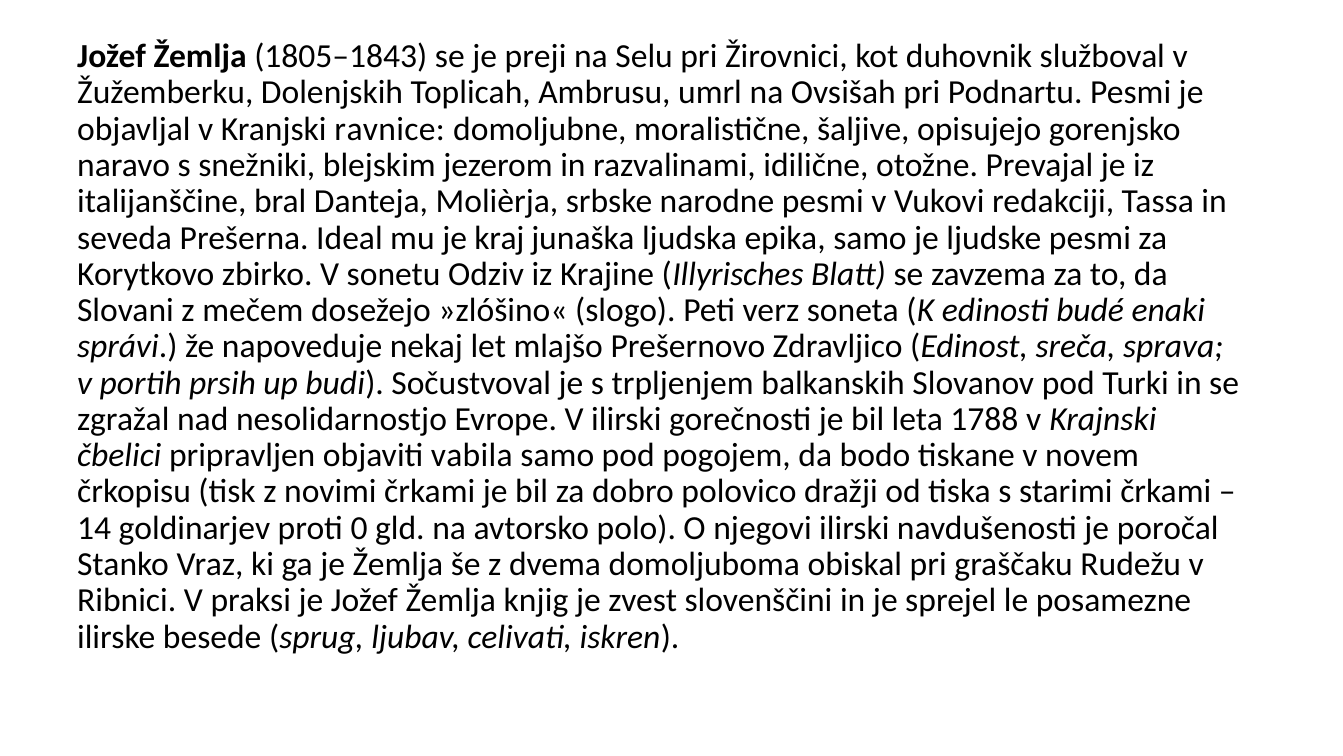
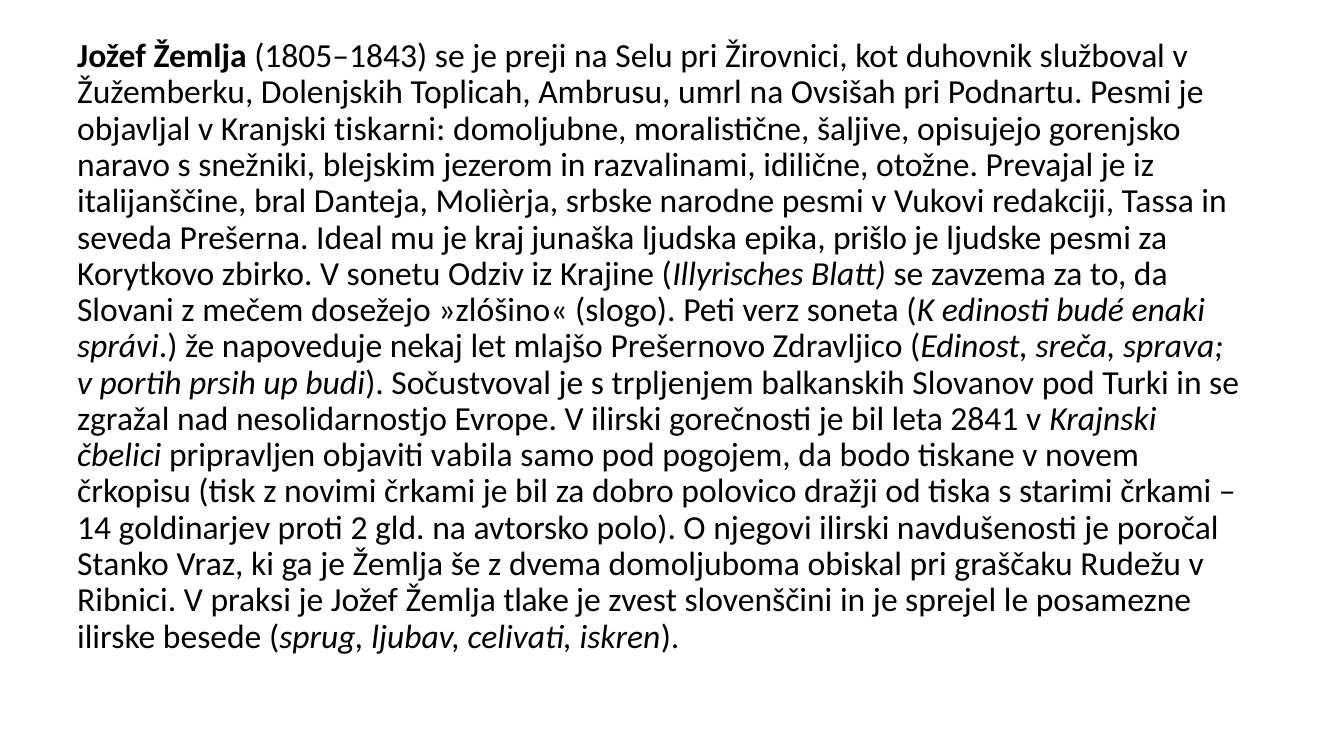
ravnice: ravnice -> tiskarni (390, 129)
epika samo: samo -> prišlo (870, 238)
1788: 1788 -> 2841 (984, 419)
0: 0 -> 2 (359, 528)
knjig: knjig -> tlake (536, 600)
